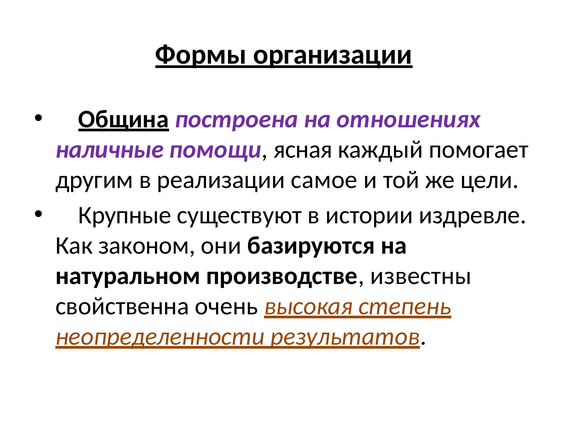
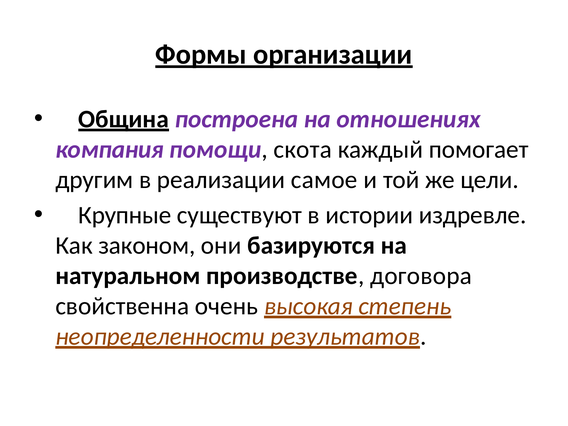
наличные: наличные -> компания (110, 150)
ясная: ясная -> скота (303, 150)
известны: известны -> договора (421, 276)
